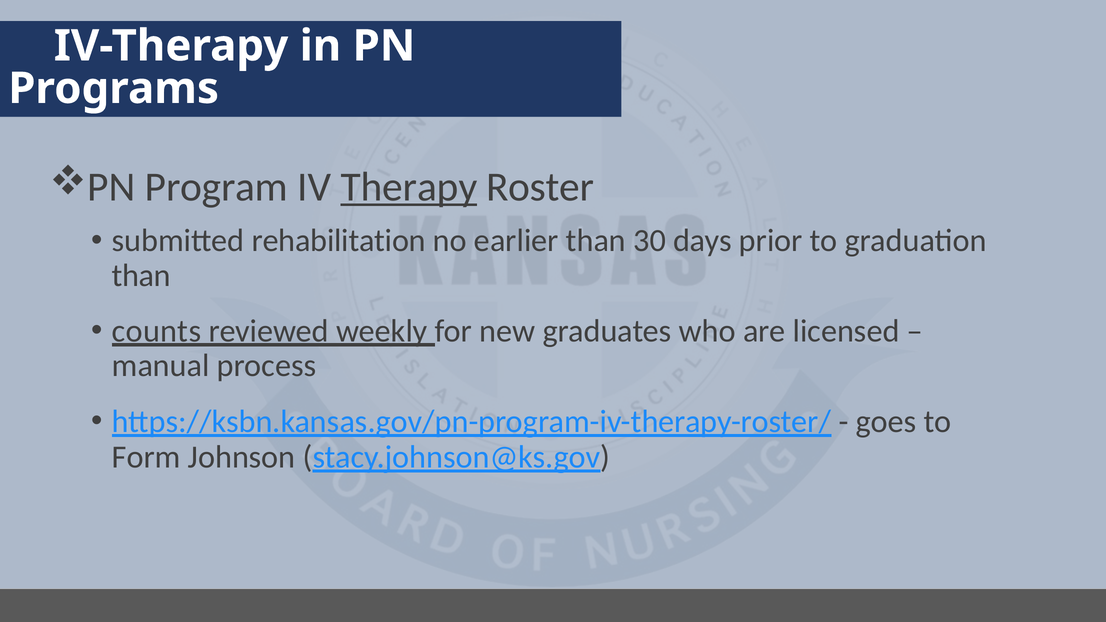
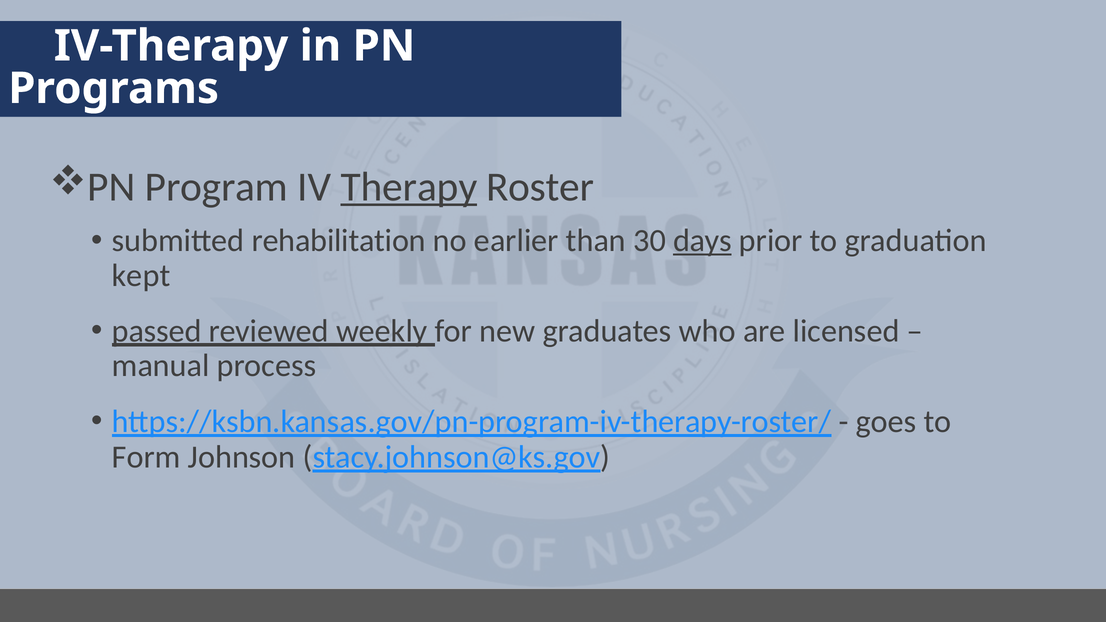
days underline: none -> present (702, 241)
than: than -> kept (141, 275)
counts: counts -> passed (157, 331)
